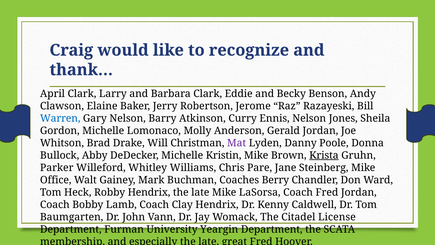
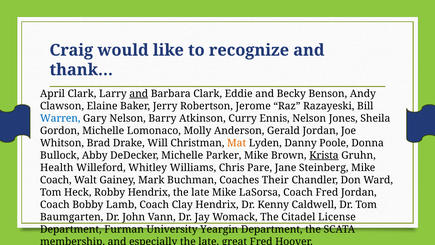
and underline: none -> present (139, 93)
Mat colour: purple -> orange (237, 143)
Kristin: Kristin -> Parker (224, 155)
Parker: Parker -> Health (57, 167)
Office: Office -> Coach (56, 180)
Berry: Berry -> Their (275, 180)
